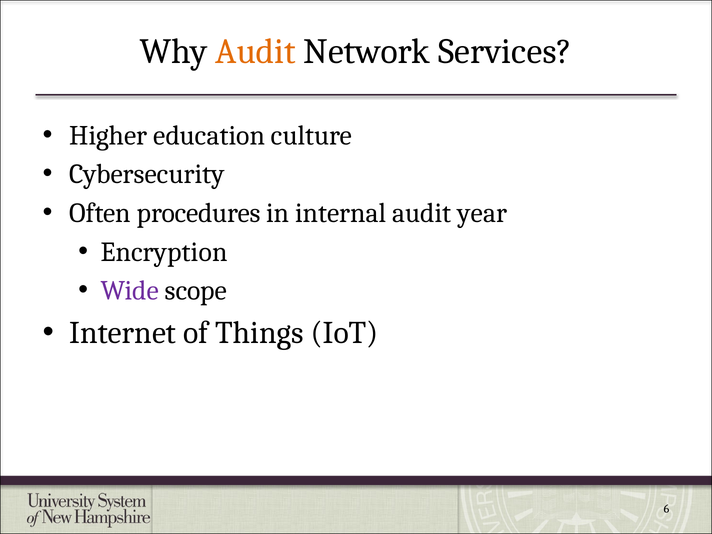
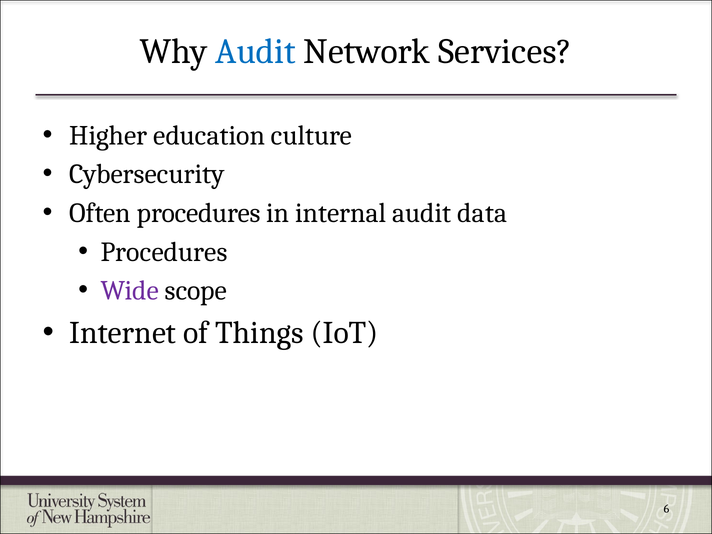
Audit colour: orange -> blue (256, 52)
year: year -> data (482, 213)
Encryption: Encryption -> Procedures (164, 252)
